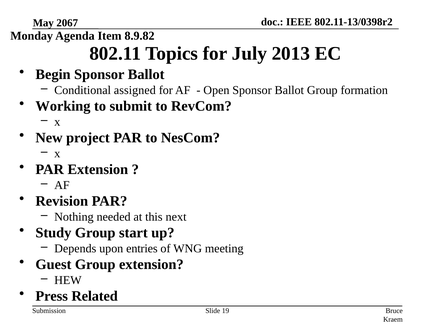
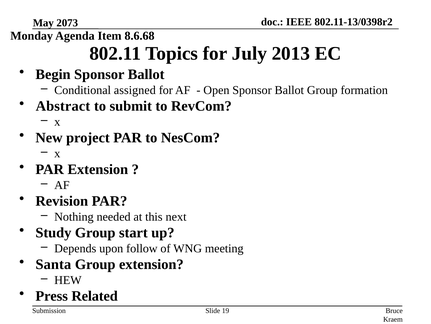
2067: 2067 -> 2073 (67, 23)
8.9.82: 8.9.82 -> 8.6.68 (140, 36)
Working: Working -> Abstract (63, 106)
entries: entries -> follow (142, 248)
Guest: Guest -> Santa (53, 264)
